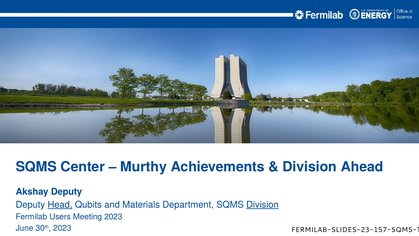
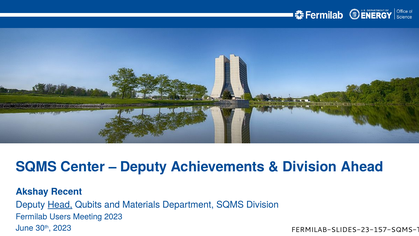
Murthy: Murthy -> Deputy (144, 167)
Akshay Deputy: Deputy -> Recent (66, 191)
Division underline: present -> none (263, 204)
